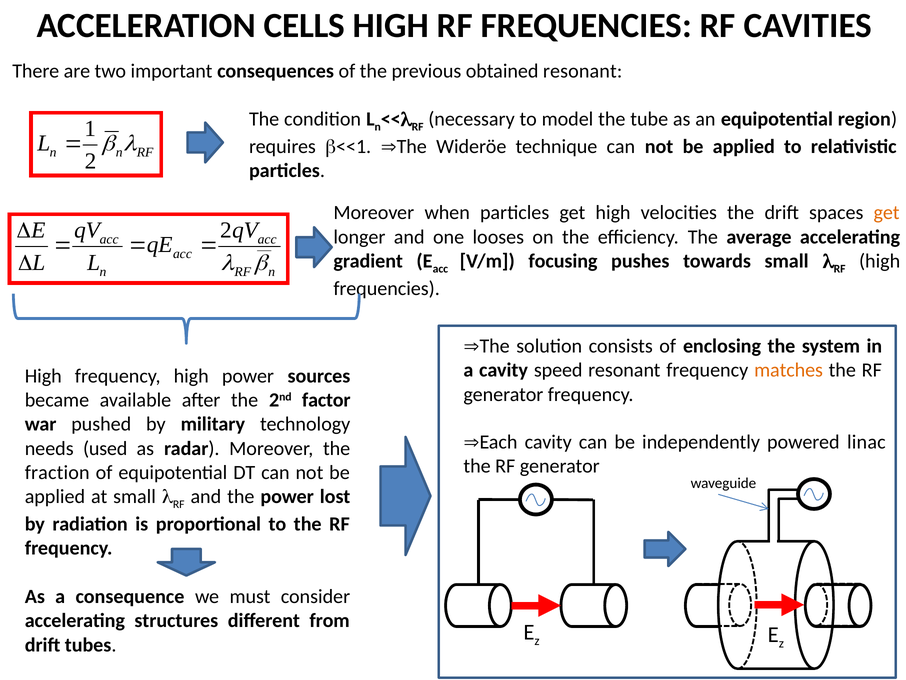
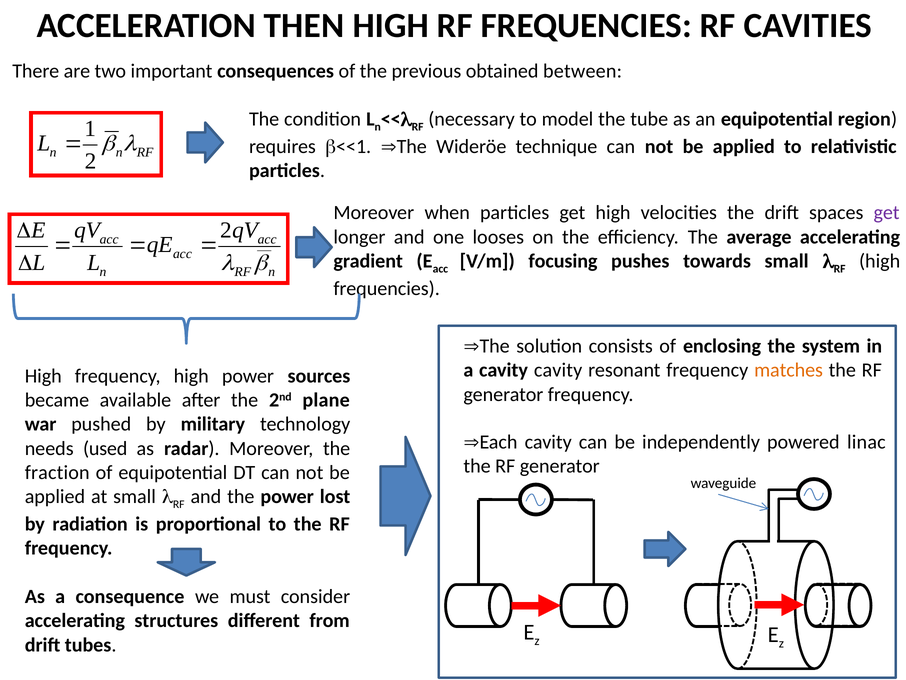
CELLS: CELLS -> THEN (304, 26)
obtained resonant: resonant -> between (583, 71)
get colour: orange -> purple (887, 213)
cavity speed: speed -> cavity (558, 370)
factor: factor -> plane (326, 400)
